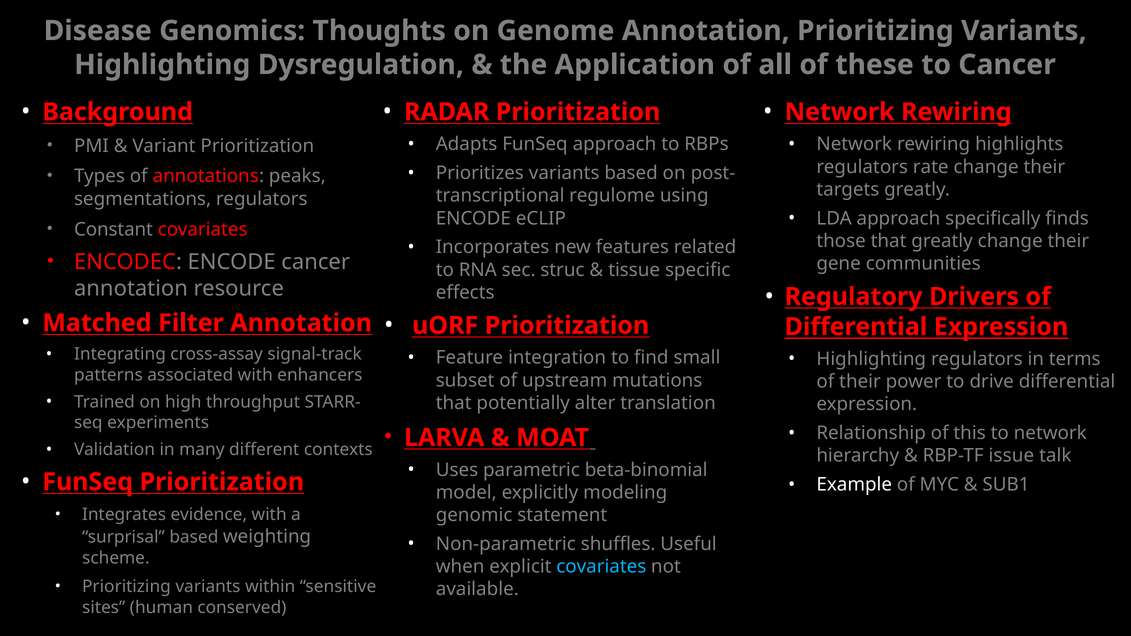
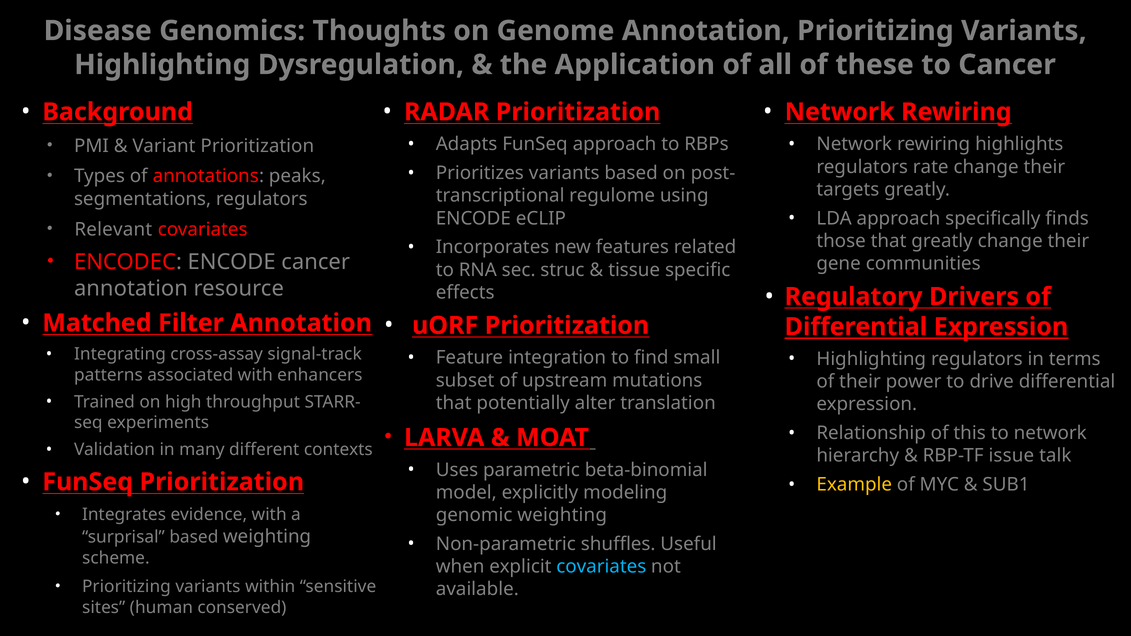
Constant: Constant -> Relevant (113, 229)
Example colour: white -> yellow (854, 485)
genomic statement: statement -> weighting (562, 515)
